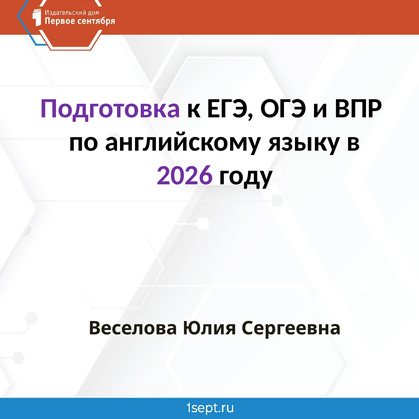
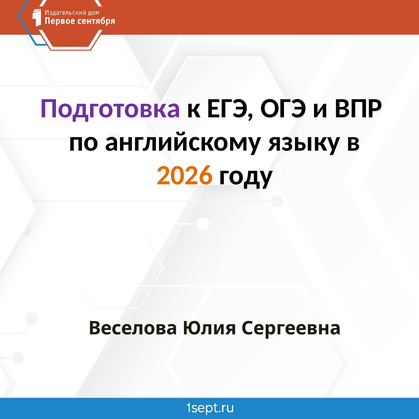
2026 colour: purple -> orange (185, 175)
